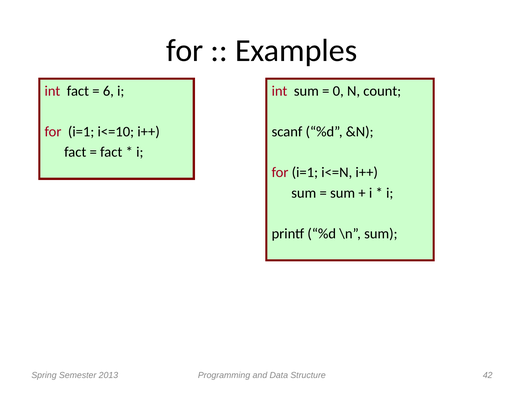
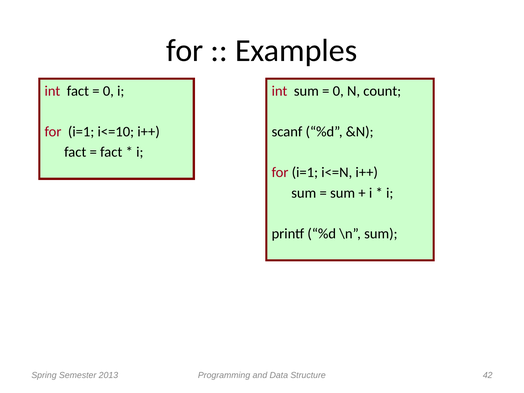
6: 6 -> 0 (108, 91)
